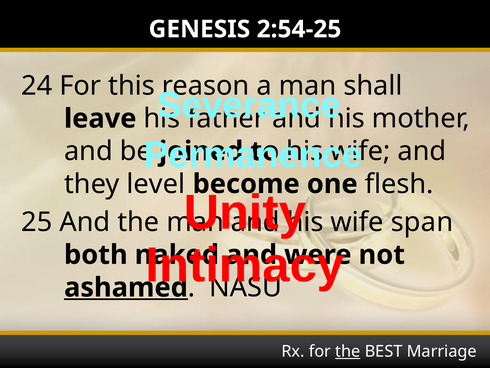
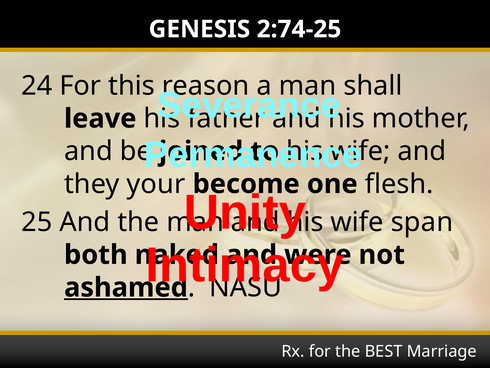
2:54-25: 2:54-25 -> 2:74-25 (299, 29)
level: level -> your (156, 184)
the underline: present -> none (348, 351)
